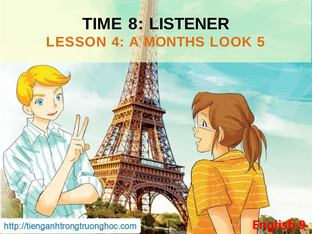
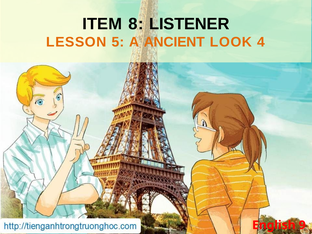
TIME: TIME -> ITEM (102, 24)
4: 4 -> 5 (118, 42)
MONTHS: MONTHS -> ANCIENT (174, 42)
5: 5 -> 4 (261, 42)
